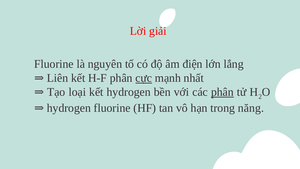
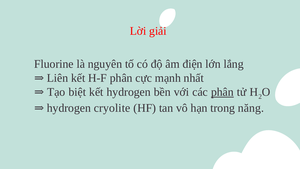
cực underline: present -> none (144, 78)
loại: loại -> biệt (77, 92)
hydrogen fluorine: fluorine -> cryolite (112, 108)
